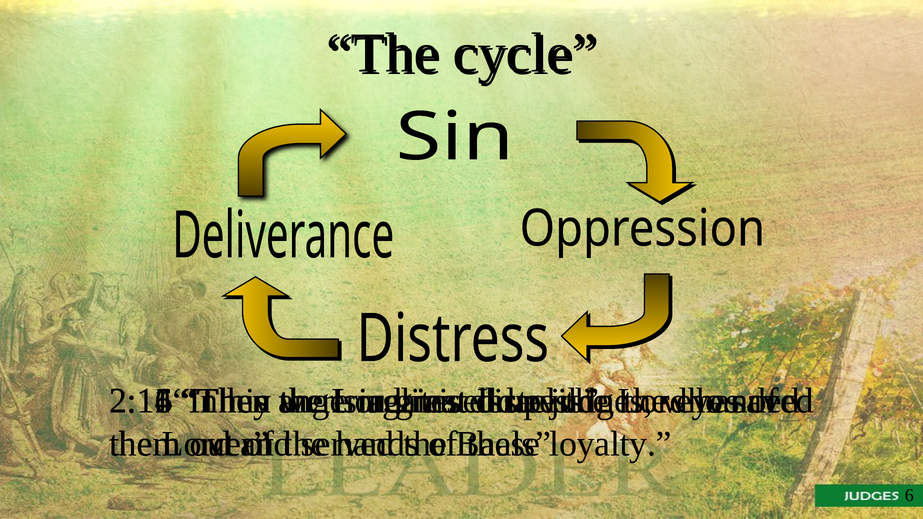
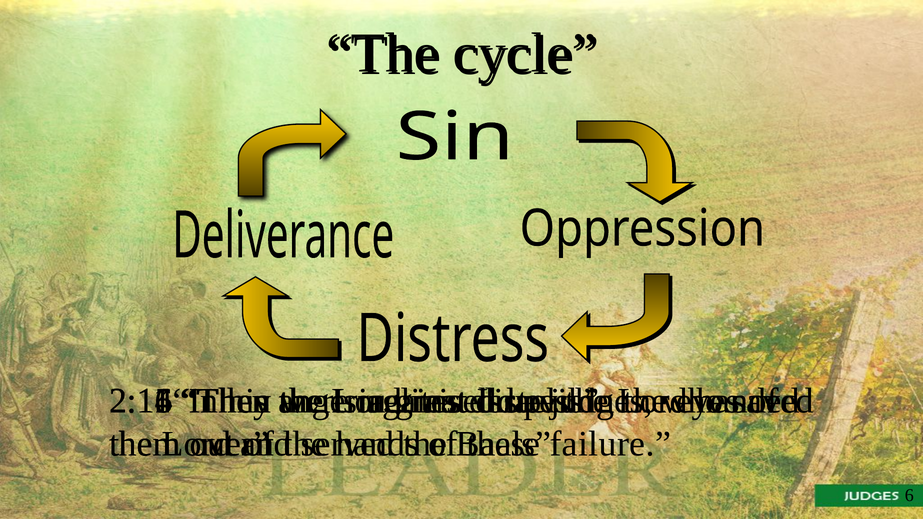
loyalty: loyalty -> failure (610, 444)
